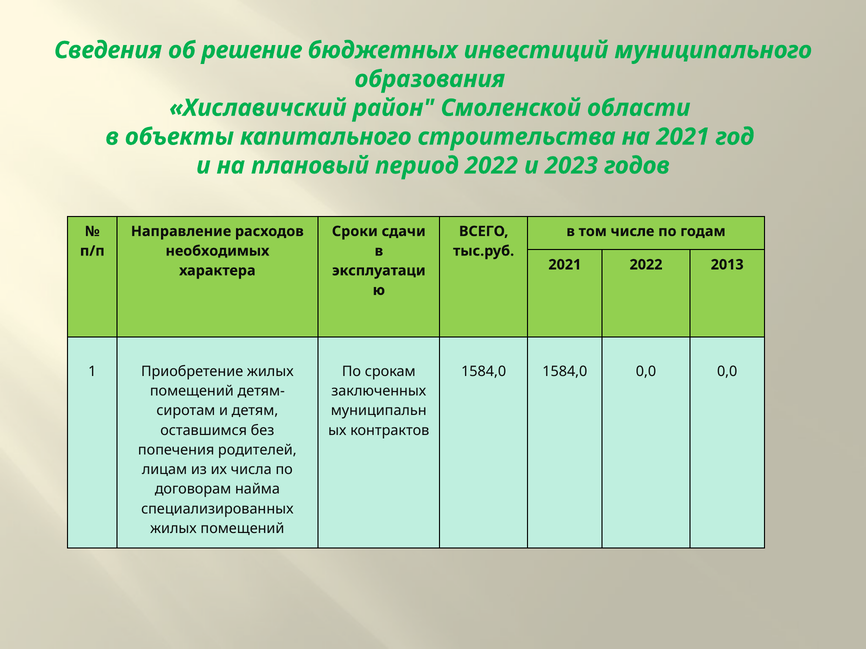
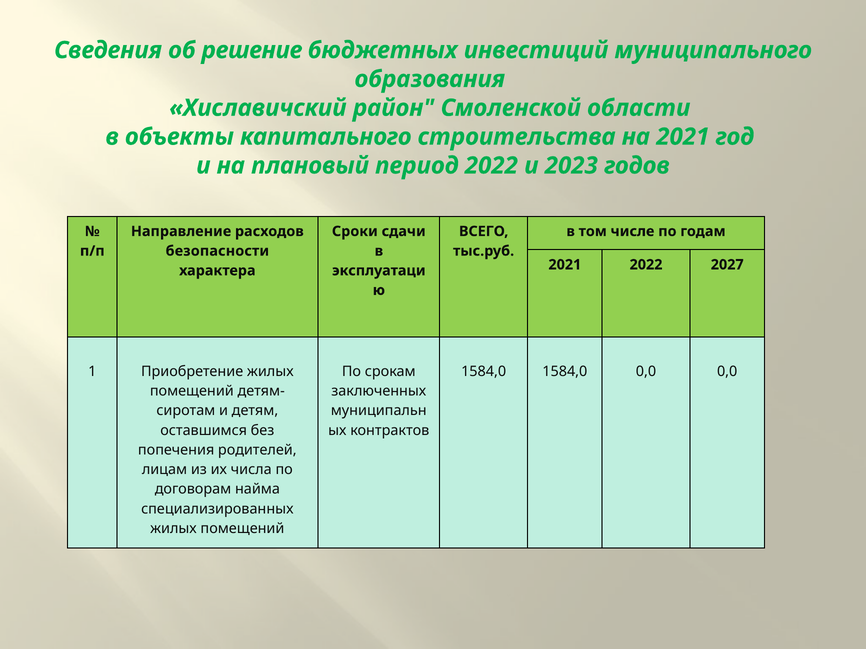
необходимых: необходимых -> безопасности (217, 251)
2013: 2013 -> 2027 (727, 265)
